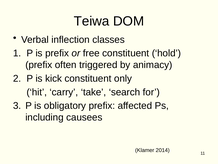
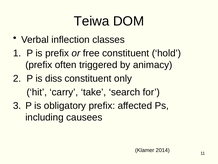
kick: kick -> diss (54, 78)
